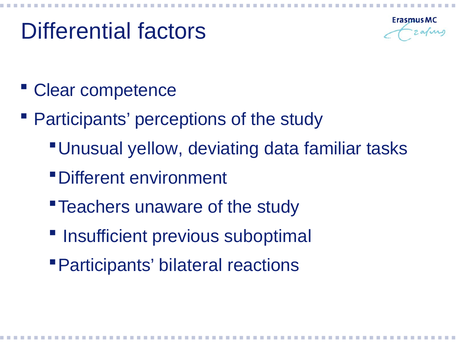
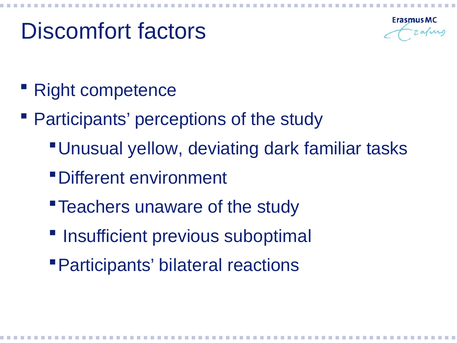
Differential: Differential -> Discomfort (76, 31)
Clear: Clear -> Right (55, 90)
data: data -> dark (282, 149)
